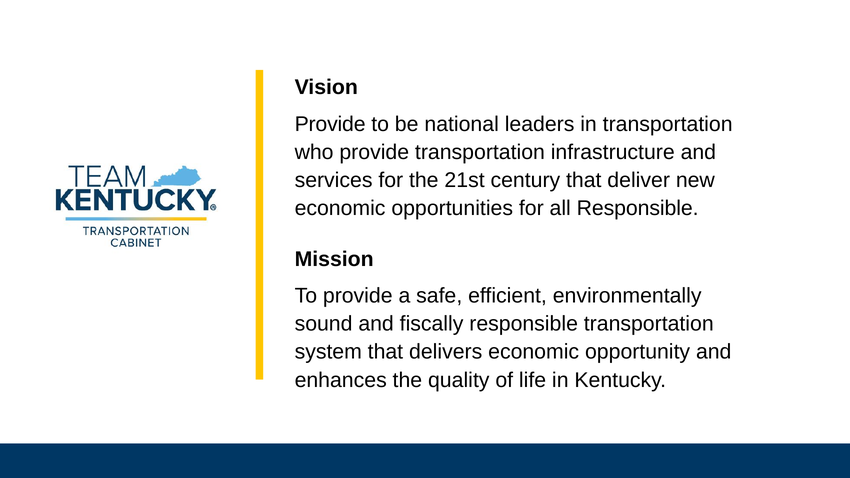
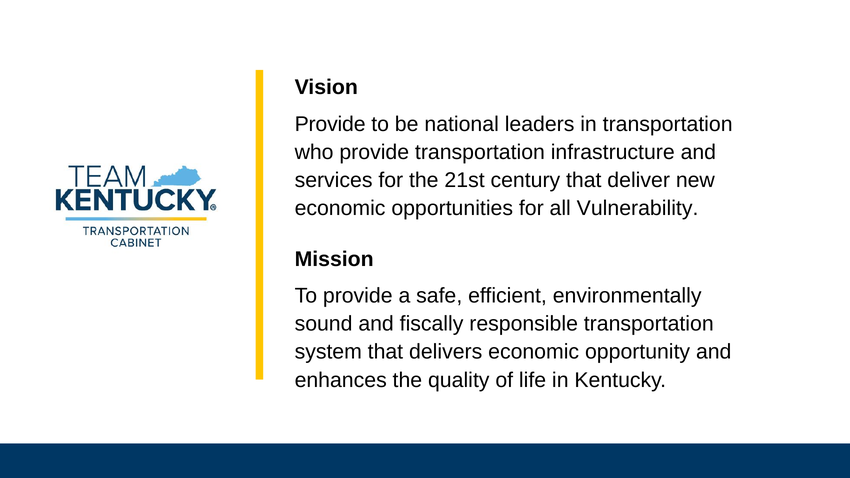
all Responsible: Responsible -> Vulnerability (638, 208)
